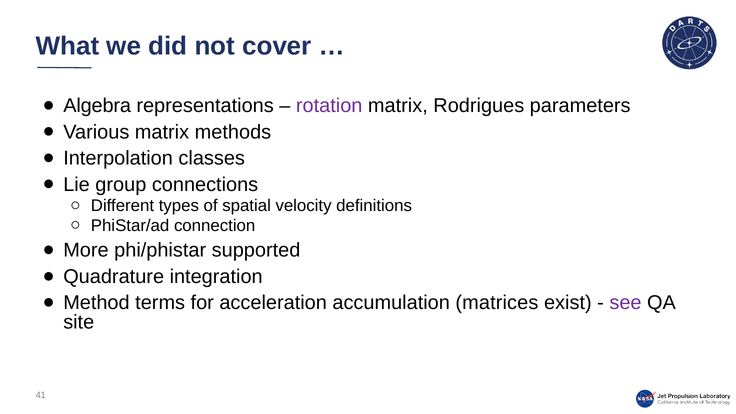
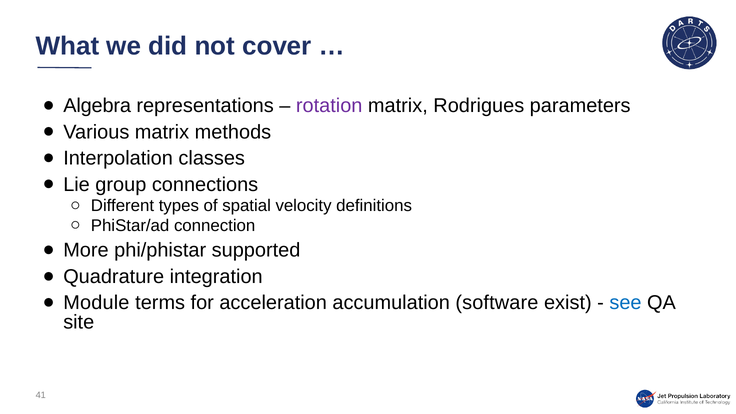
Method: Method -> Module (96, 303)
matrices: matrices -> software (497, 303)
see colour: purple -> blue (625, 303)
